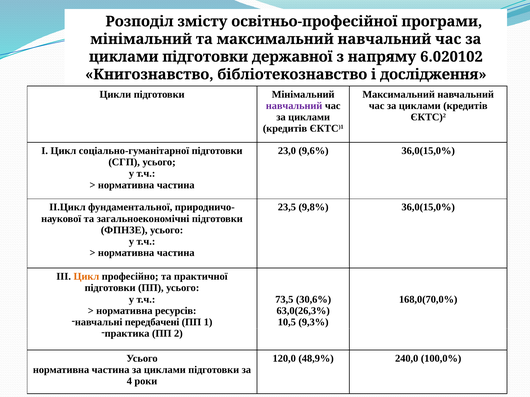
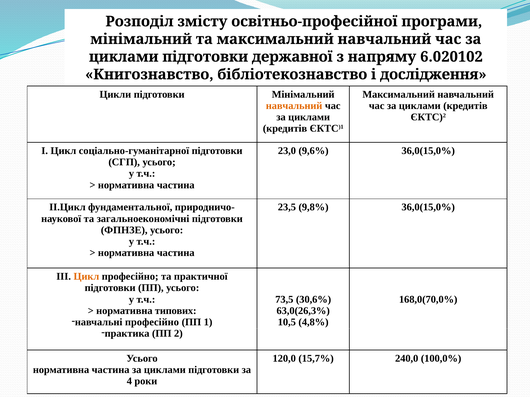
навчальний colour: purple -> orange (294, 106)
ресурсів: ресурсів -> типових (176, 311)
навчальні передбачені: передбачені -> професійно (152, 322)
9,3%: 9,3% -> 4,8% (314, 322)
48,9%: 48,9% -> 15,7% (316, 359)
